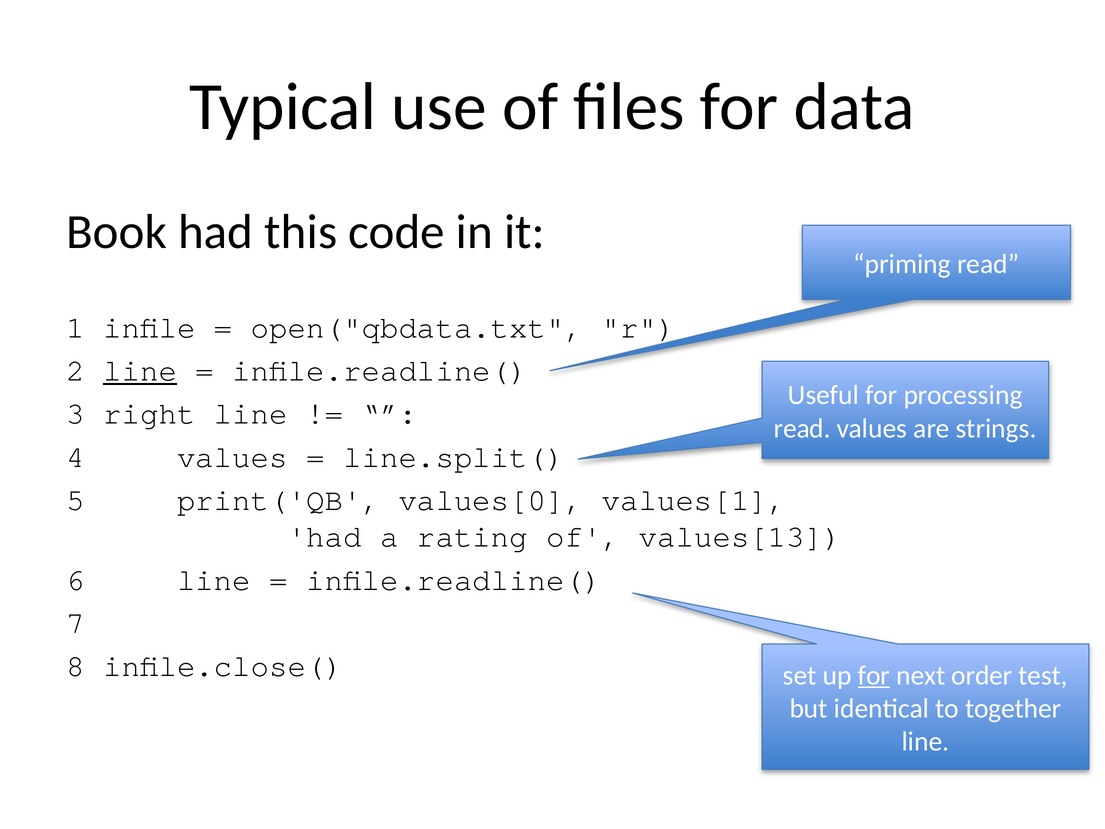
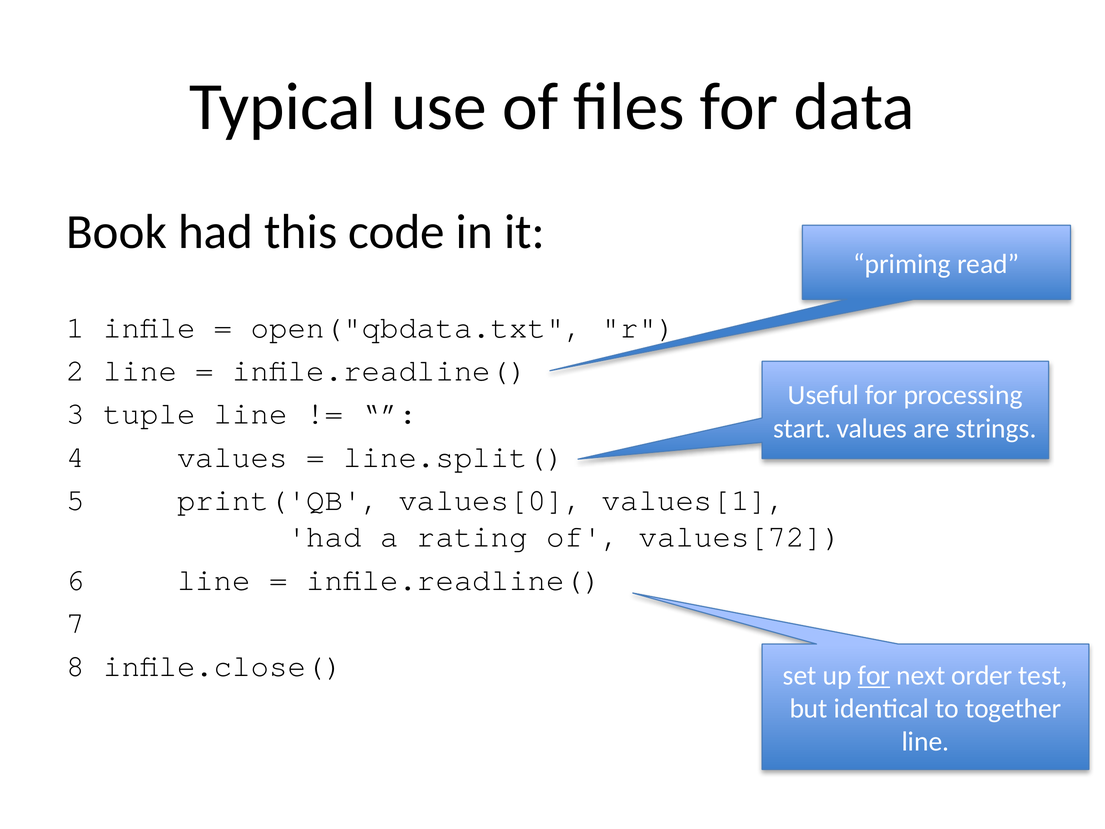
line underline: present -> none (140, 371)
right: right -> tuple (149, 414)
read: read -> start (802, 428)
values[13: values[13 -> values[72 (740, 537)
